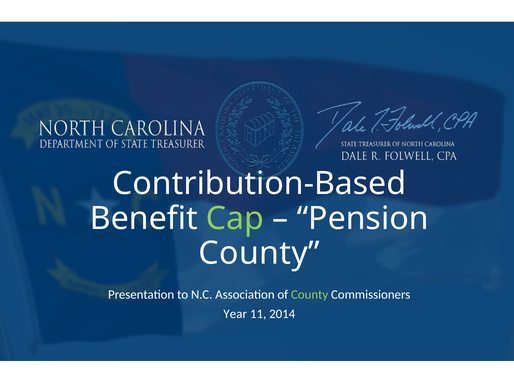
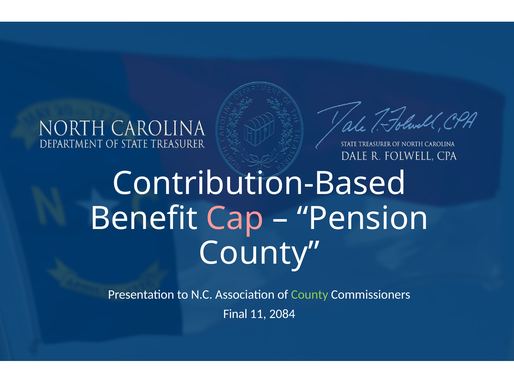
Cap colour: light green -> pink (235, 218)
Year: Year -> Final (235, 313)
2014: 2014 -> 2084 (282, 313)
